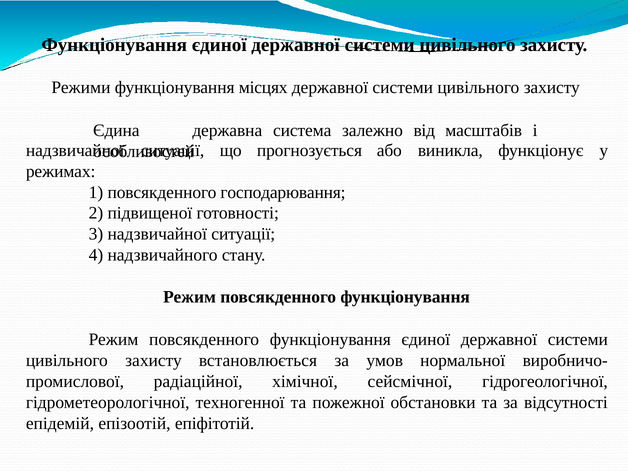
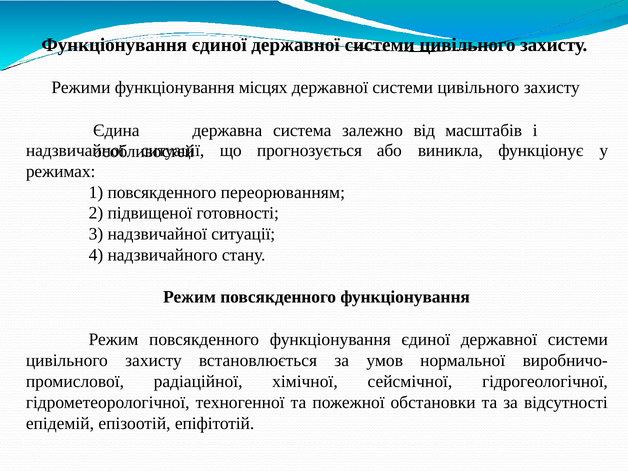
господарювання: господарювання -> переорюванням (283, 192)
